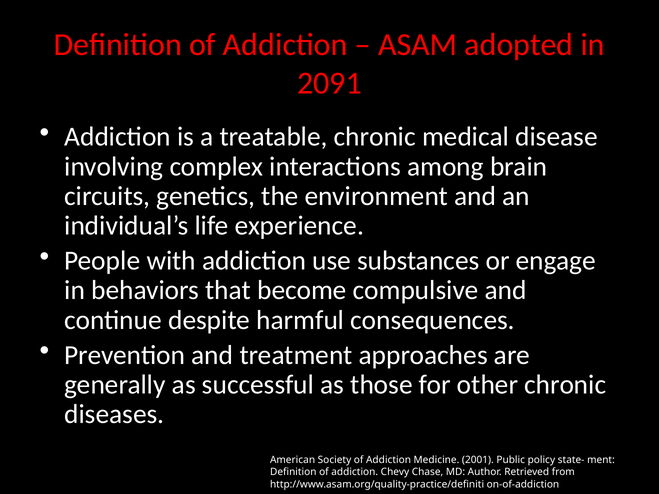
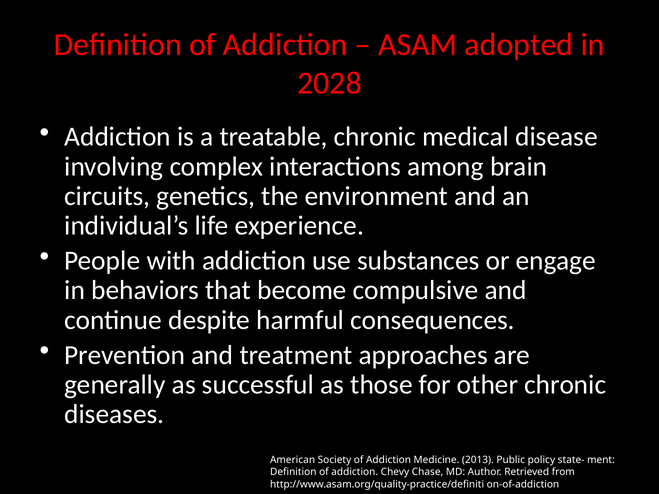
2091: 2091 -> 2028 (329, 83)
2001: 2001 -> 2013 (478, 460)
